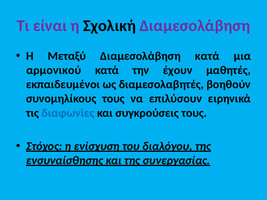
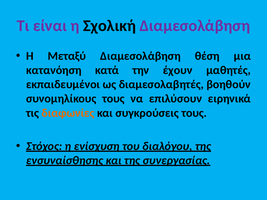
Διαμεσολάβηση κατά: κατά -> θέση (207, 56)
αρμονικού: αρμονικού -> κατανόηση (54, 70)
διαφωνίες colour: blue -> orange (68, 113)
